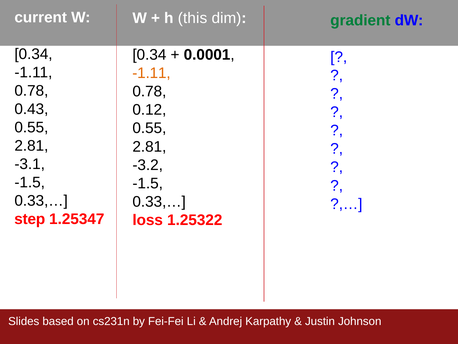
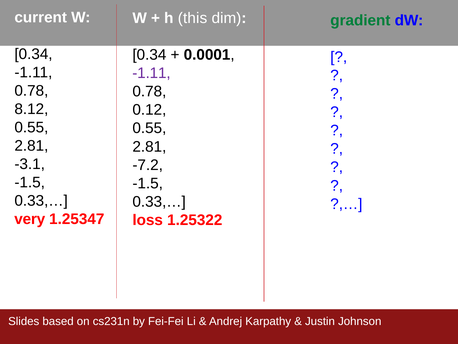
-1.11 colour: orange -> purple (151, 73)
0.43: 0.43 -> 8.12 (31, 109)
-3.2: -3.2 -> -7.2 (148, 165)
step: step -> very (30, 219)
